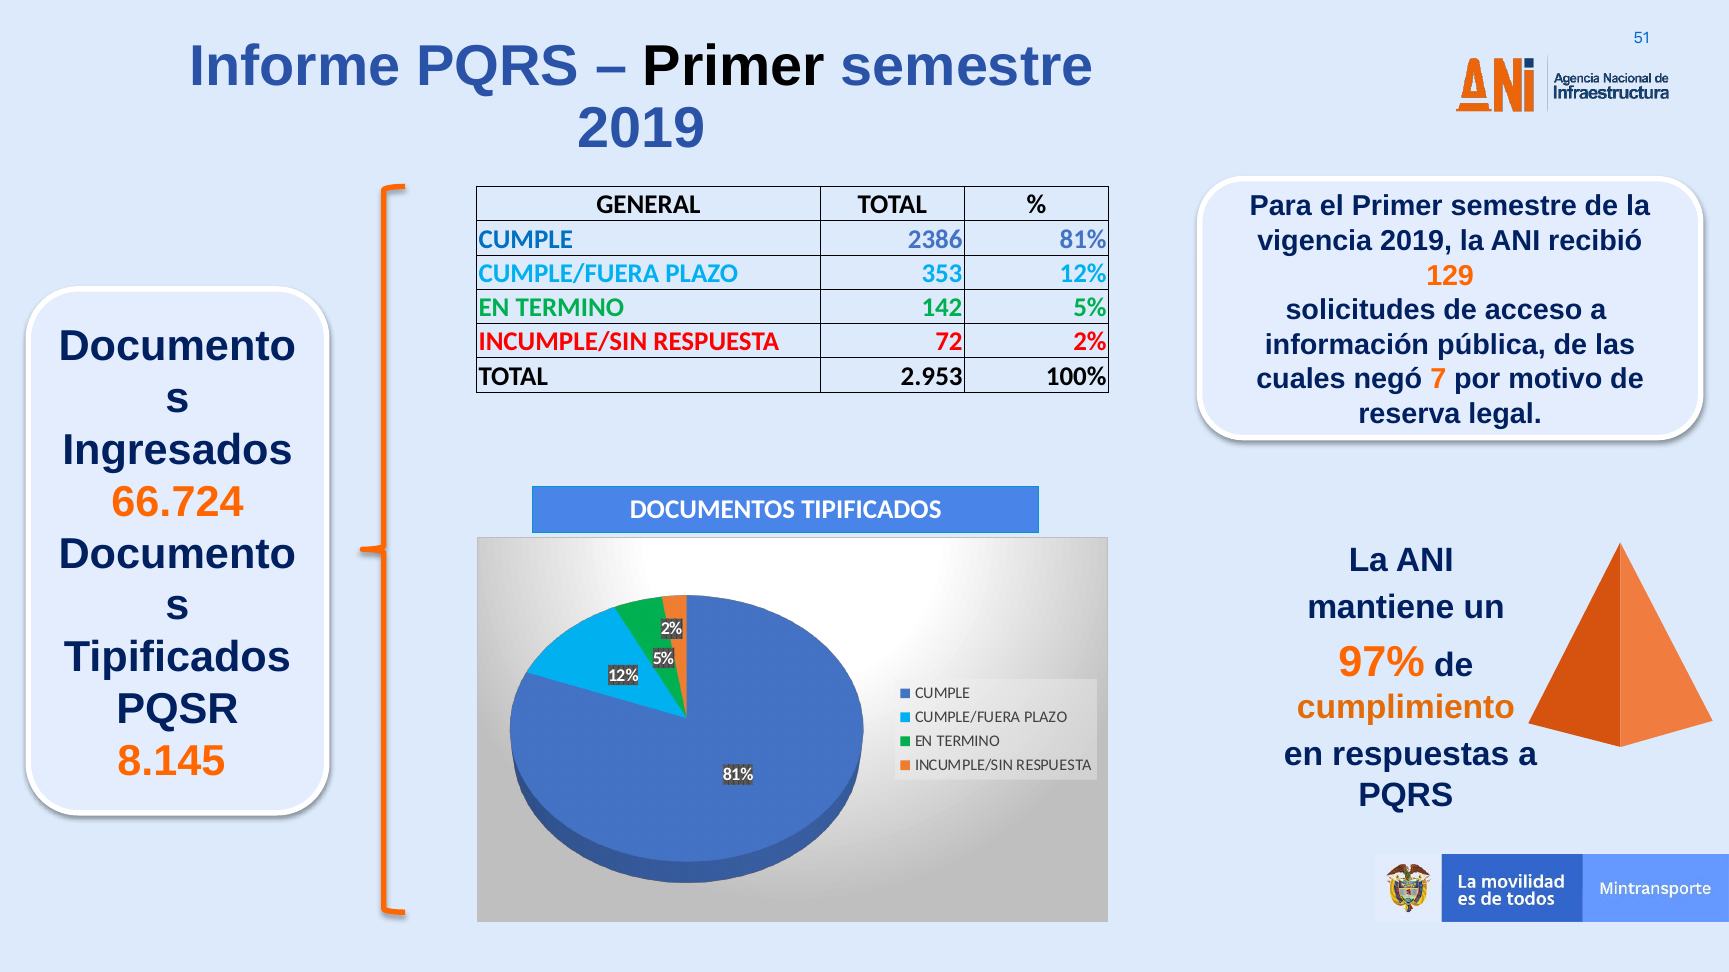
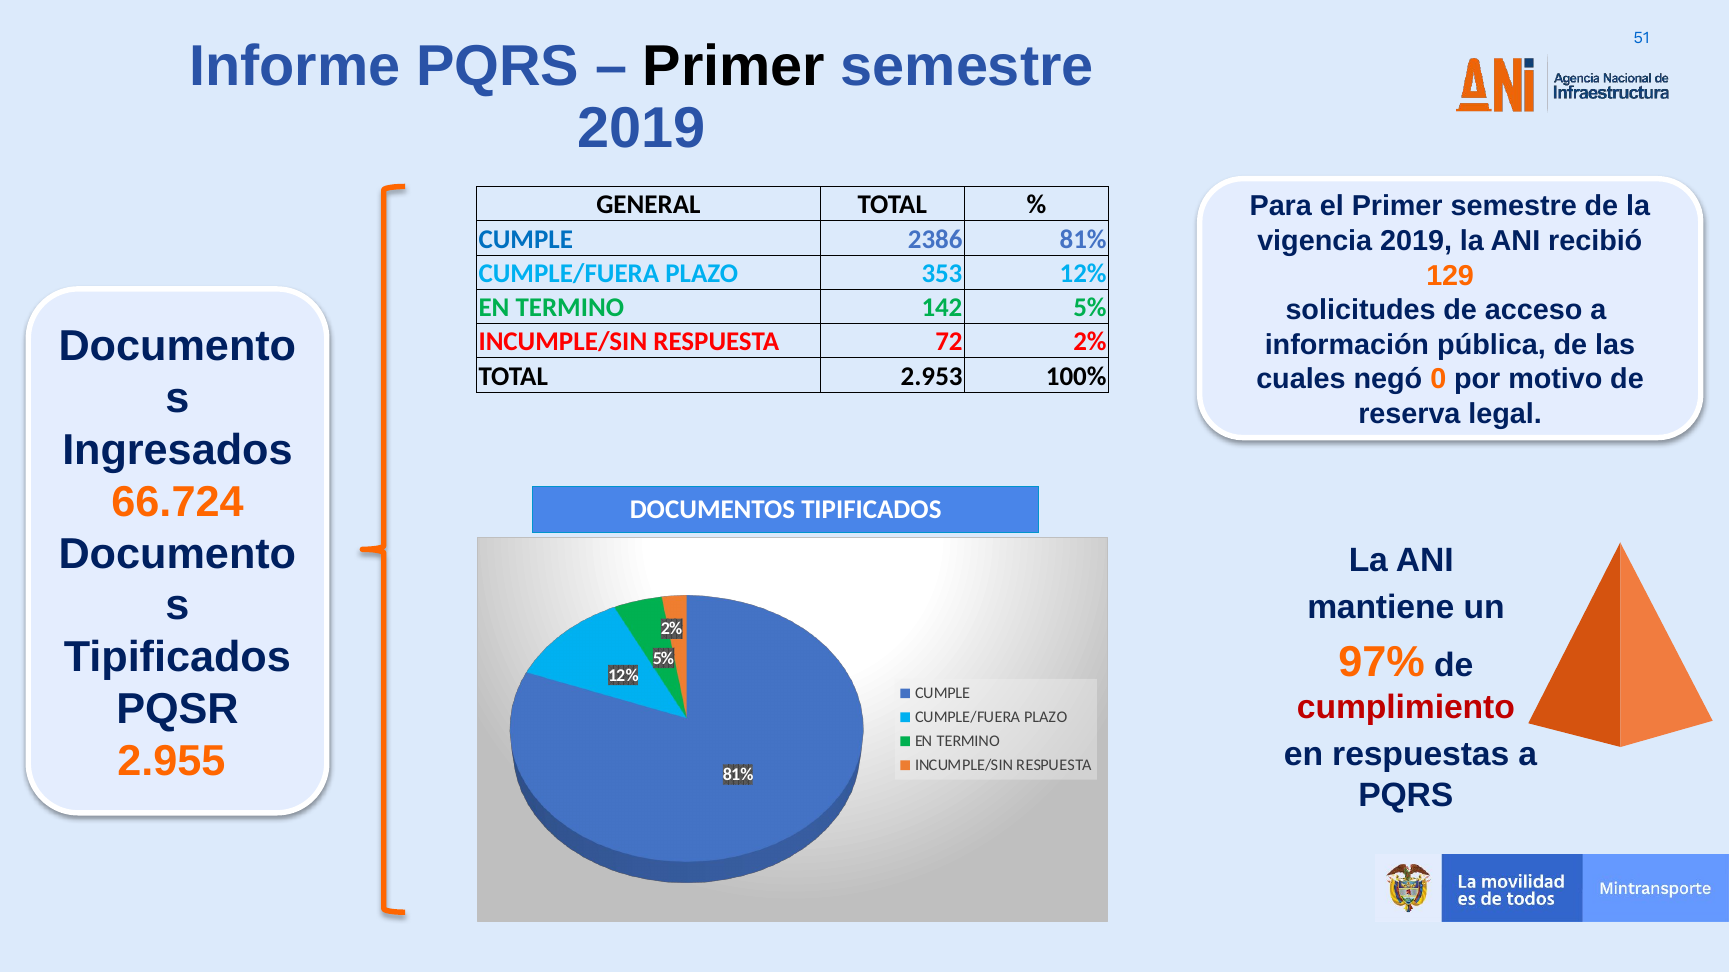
7: 7 -> 0 (1438, 379)
cumplimiento colour: orange -> red (1406, 708)
8.145: 8.145 -> 2.955 (171, 762)
